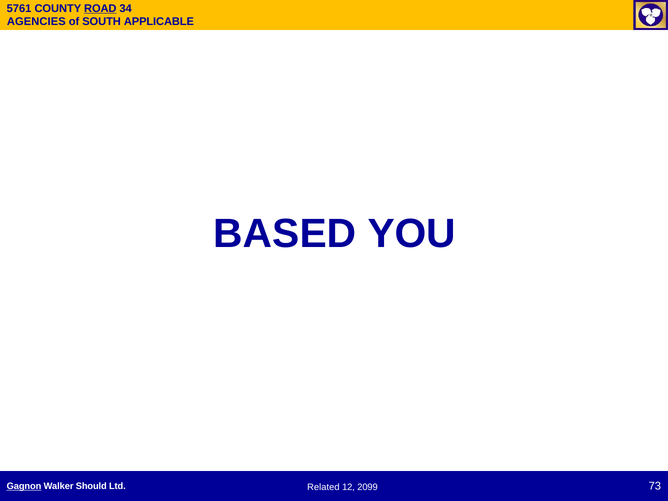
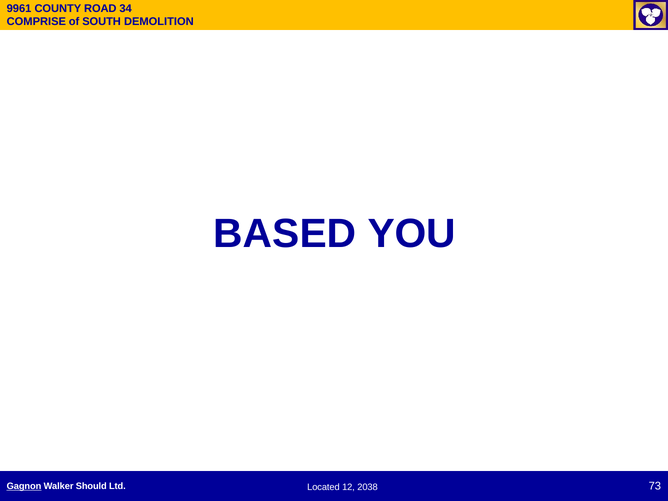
5761: 5761 -> 9961 (19, 8)
ROAD underline: present -> none (100, 8)
AGENCIES: AGENCIES -> COMPRISE (36, 22)
APPLICABLE: APPLICABLE -> DEMOLITION (159, 22)
Related: Related -> Located (323, 487)
2099: 2099 -> 2038 (368, 487)
